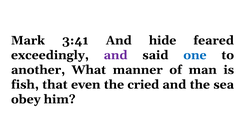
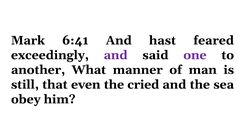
3:41: 3:41 -> 6:41 (75, 40)
hide: hide -> hast (162, 40)
one colour: blue -> purple (195, 55)
fish: fish -> still (25, 84)
